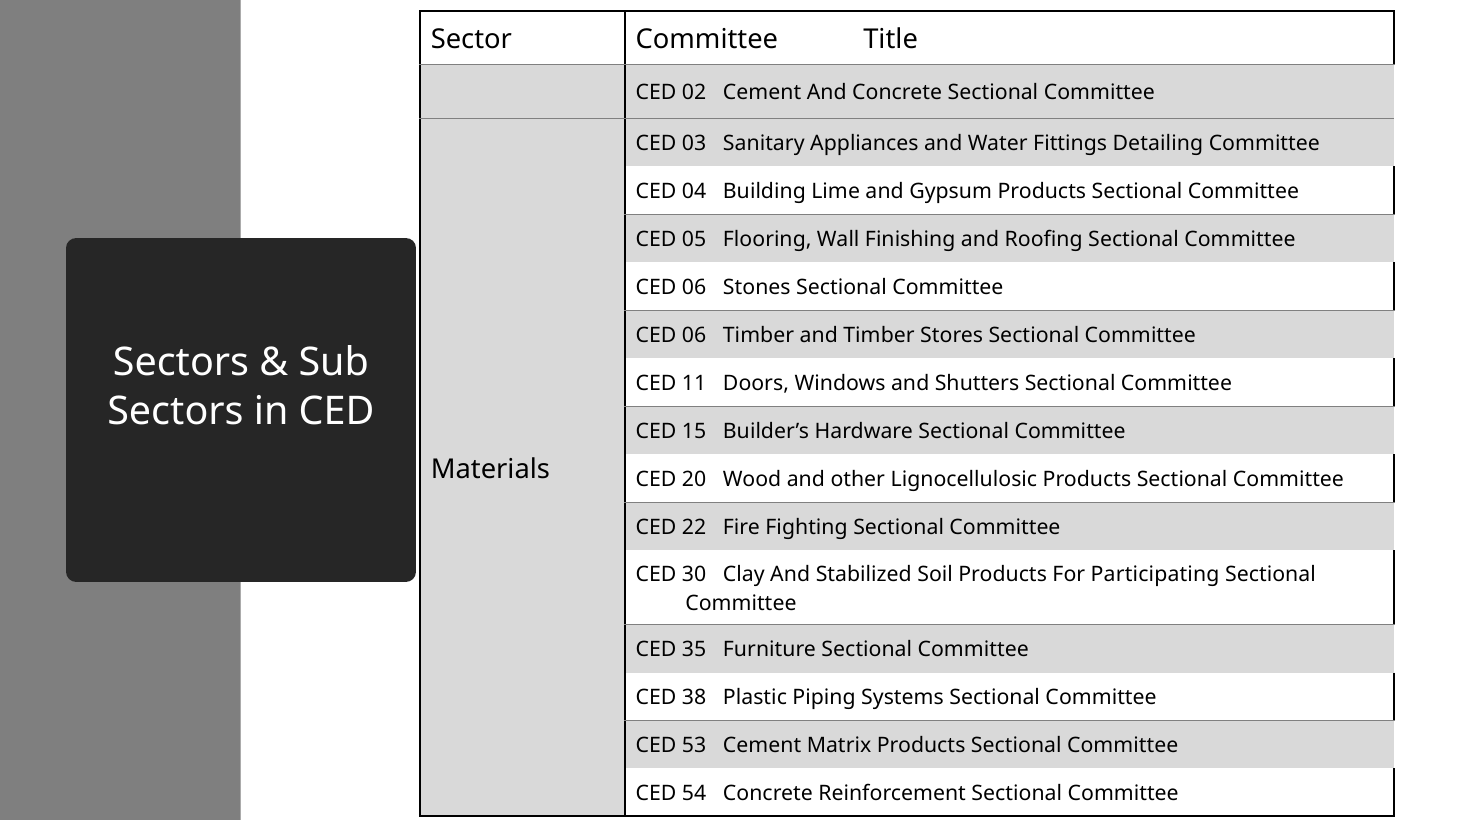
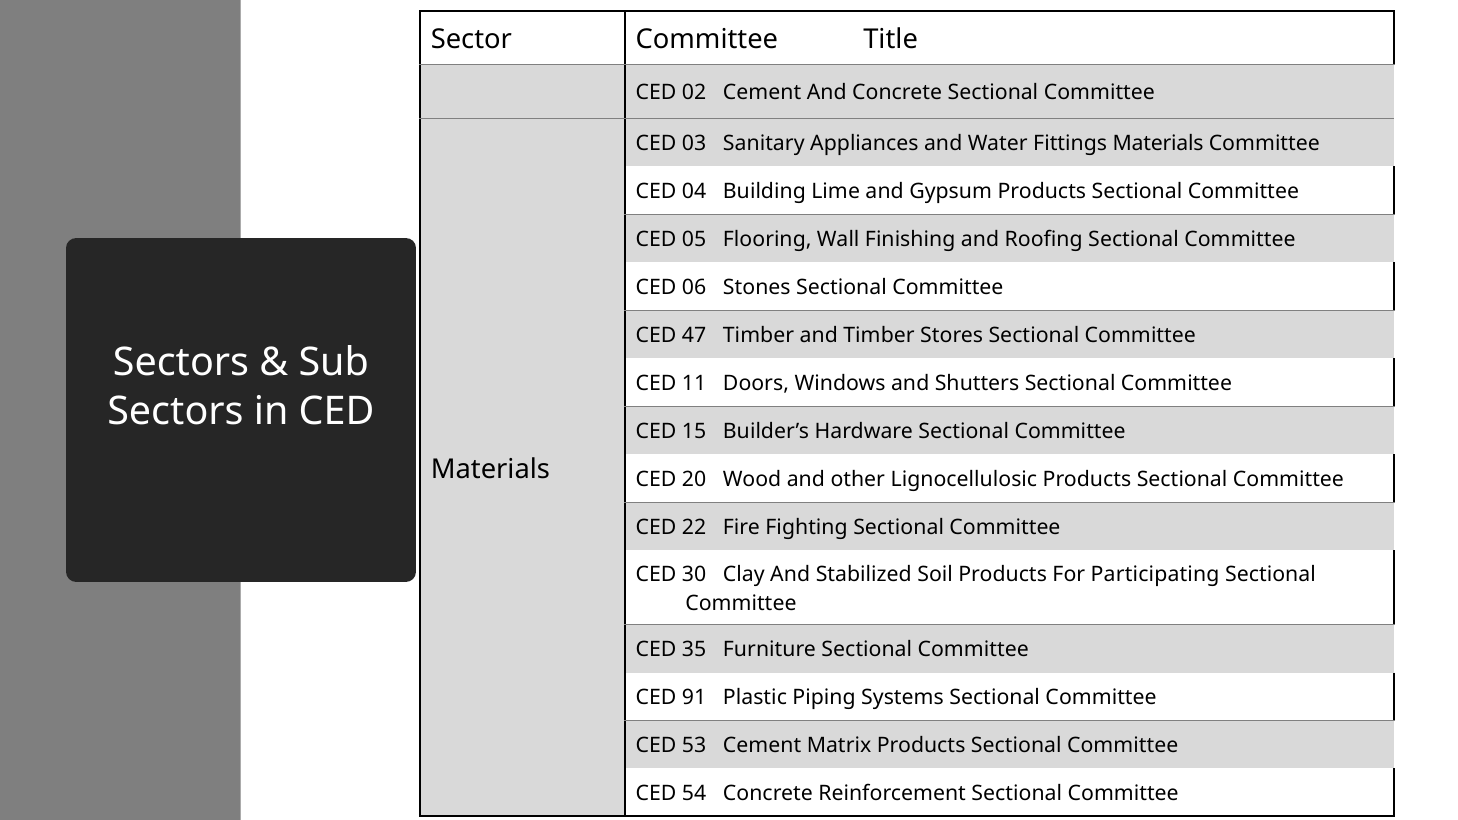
Fittings Detailing: Detailing -> Materials (1158, 144)
06: 06 -> 47 (694, 336)
38: 38 -> 91 (694, 698)
